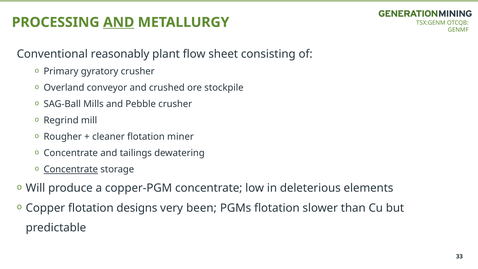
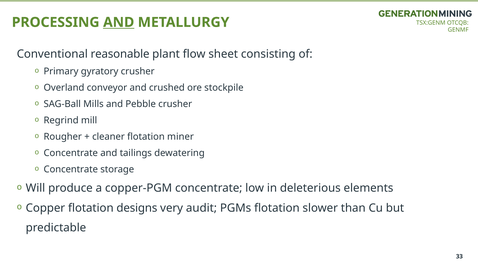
reasonably: reasonably -> reasonable (120, 54)
Concentrate underline: present -> none (71, 169)
been: been -> audit (201, 208)
